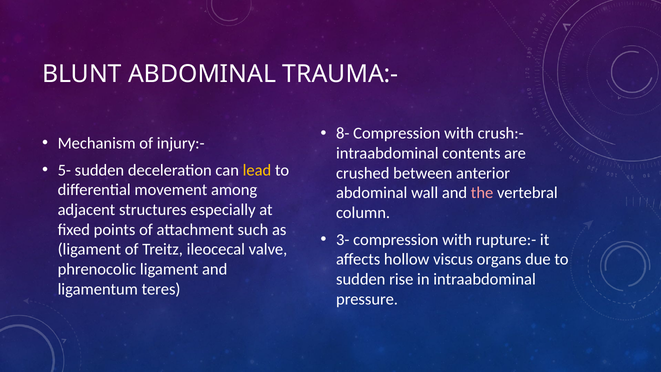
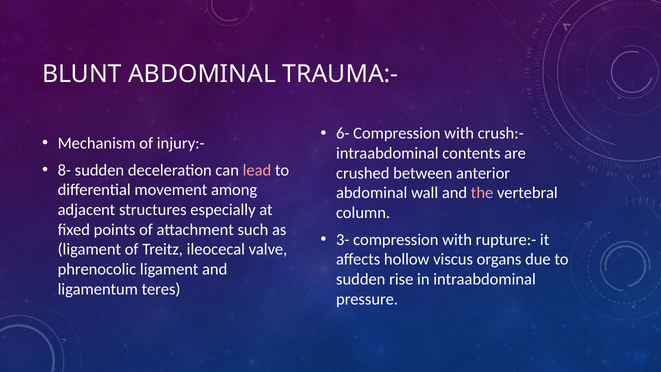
8-: 8- -> 6- (343, 133)
5-: 5- -> 8- (64, 170)
lead colour: yellow -> pink (257, 170)
